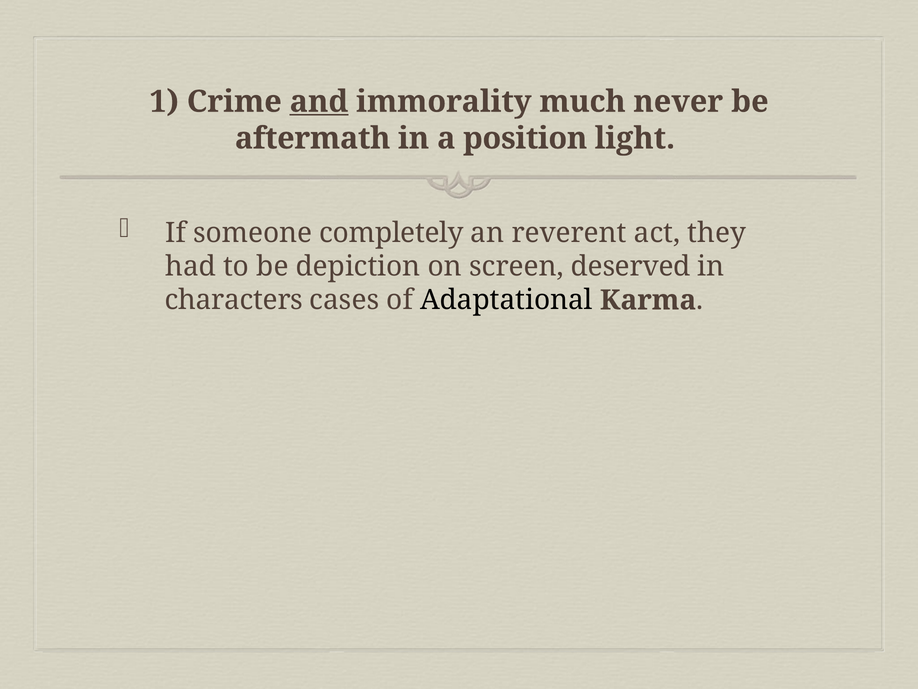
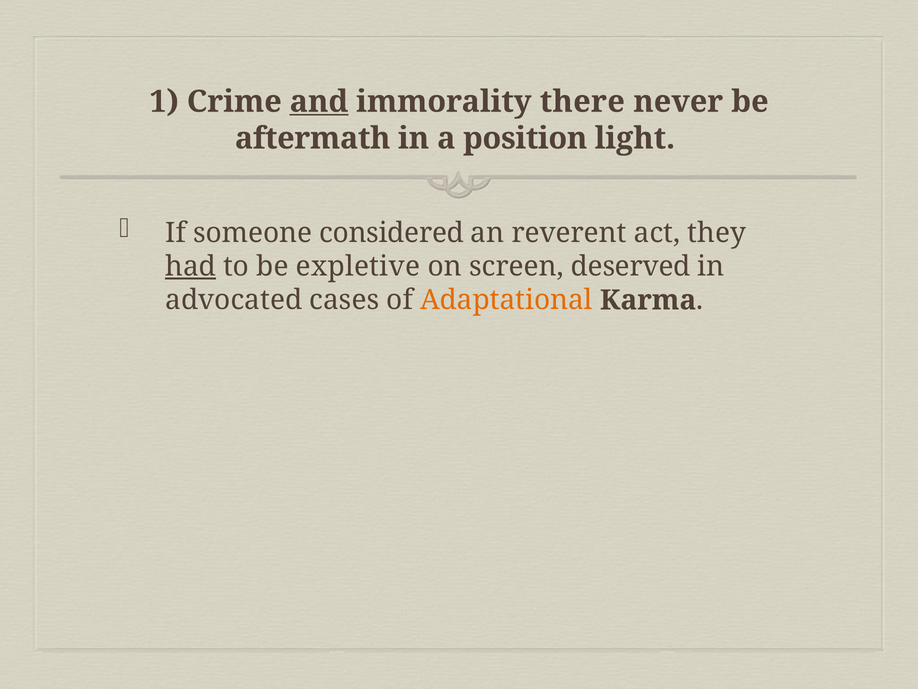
much: much -> there (582, 102)
completely: completely -> considered (392, 233)
had underline: none -> present (191, 266)
depiction: depiction -> expletive (358, 266)
characters: characters -> advocated (234, 300)
Adaptational colour: black -> orange (506, 300)
